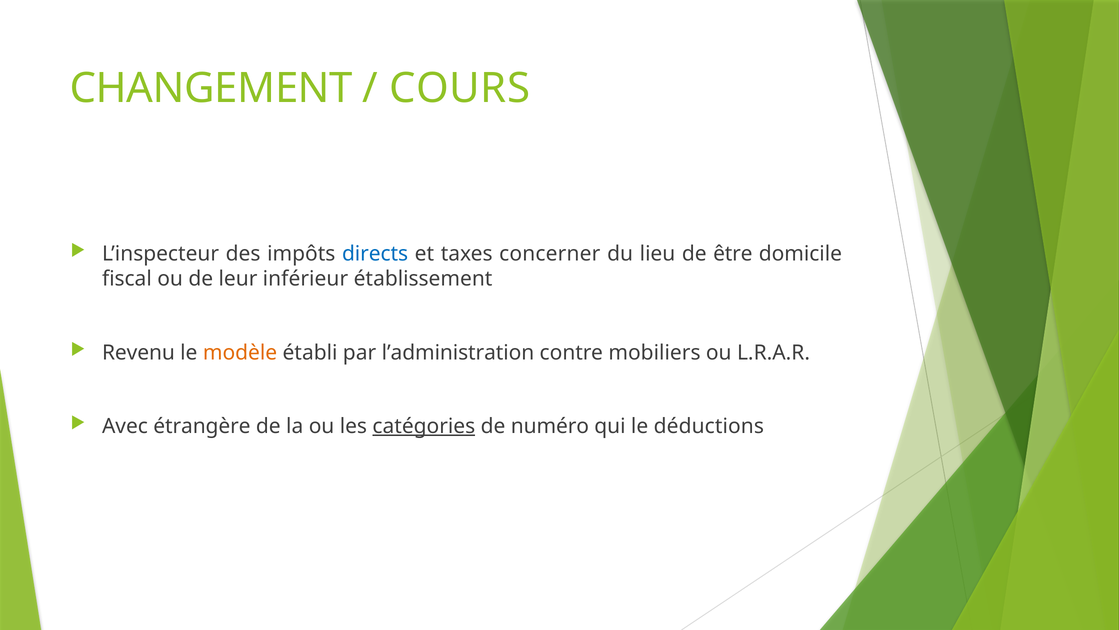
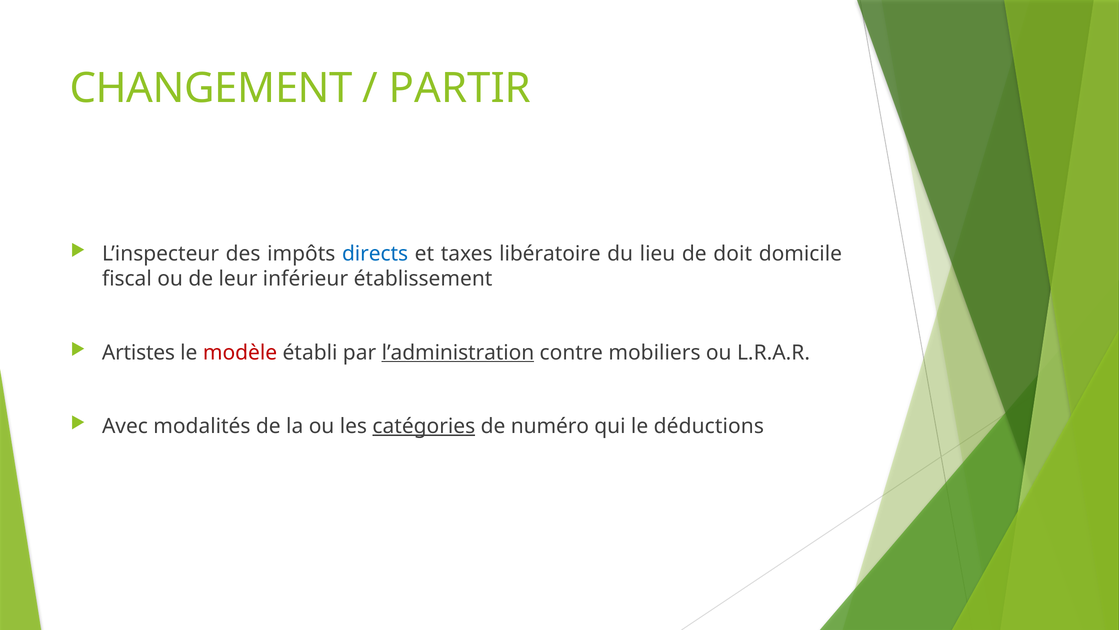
COURS: COURS -> PARTIR (460, 88)
concerner: concerner -> libératoire (550, 253)
être: être -> doit (733, 253)
Revenu: Revenu -> Artistes (138, 352)
modèle colour: orange -> red (240, 352)
l’administration underline: none -> present (458, 352)
étrangère: étrangère -> modalités (202, 426)
